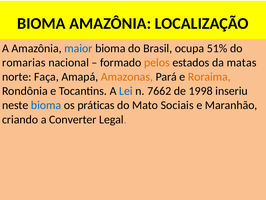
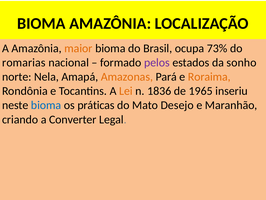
maior colour: blue -> orange (78, 48)
51%: 51% -> 73% (217, 48)
pelos colour: orange -> purple (157, 62)
matas: matas -> sonho (242, 62)
Faça: Faça -> Nela (46, 77)
Lei colour: blue -> orange (126, 91)
7662: 7662 -> 1836 (159, 91)
1998: 1998 -> 1965 (201, 91)
Sociais: Sociais -> Desejo (177, 105)
